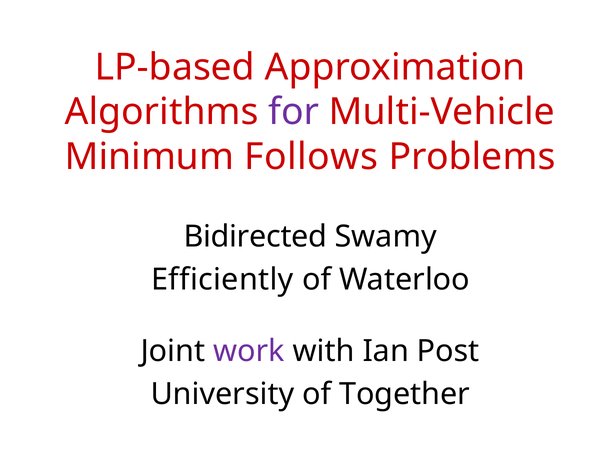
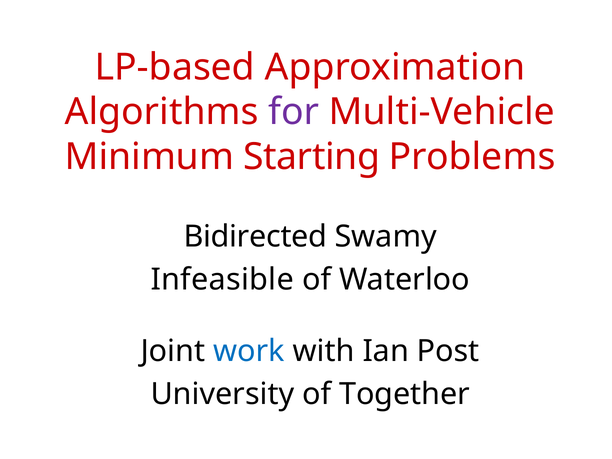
Follows: Follows -> Starting (312, 157)
Efficiently: Efficiently -> Infeasible (222, 280)
work colour: purple -> blue (249, 351)
